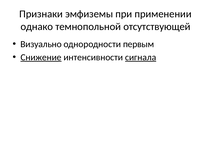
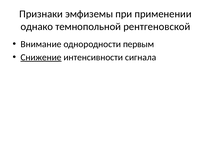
отсутствующей: отсутствующей -> рентгеновской (157, 27)
Визуально: Визуально -> Внимание (41, 44)
сигнала underline: present -> none (141, 57)
